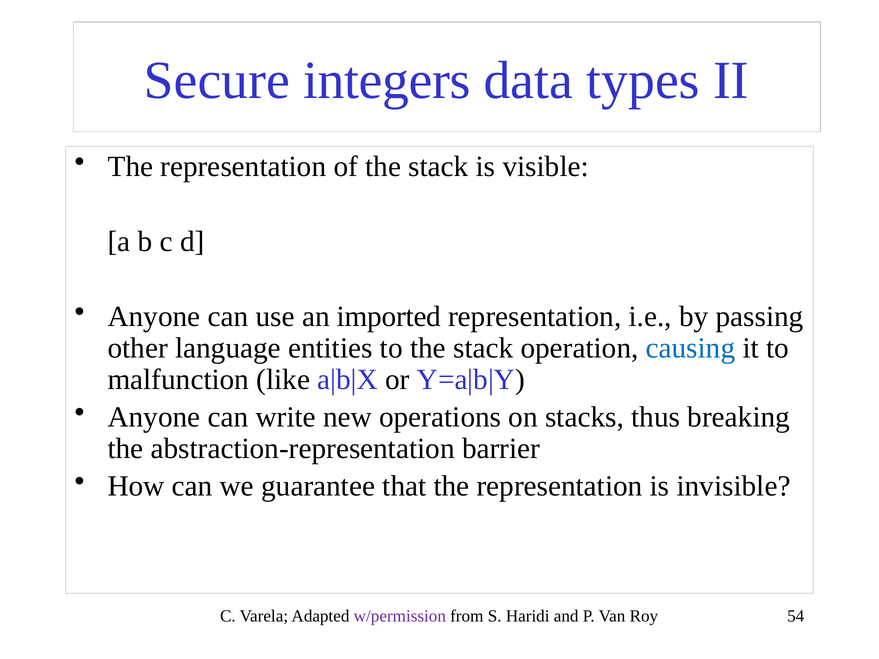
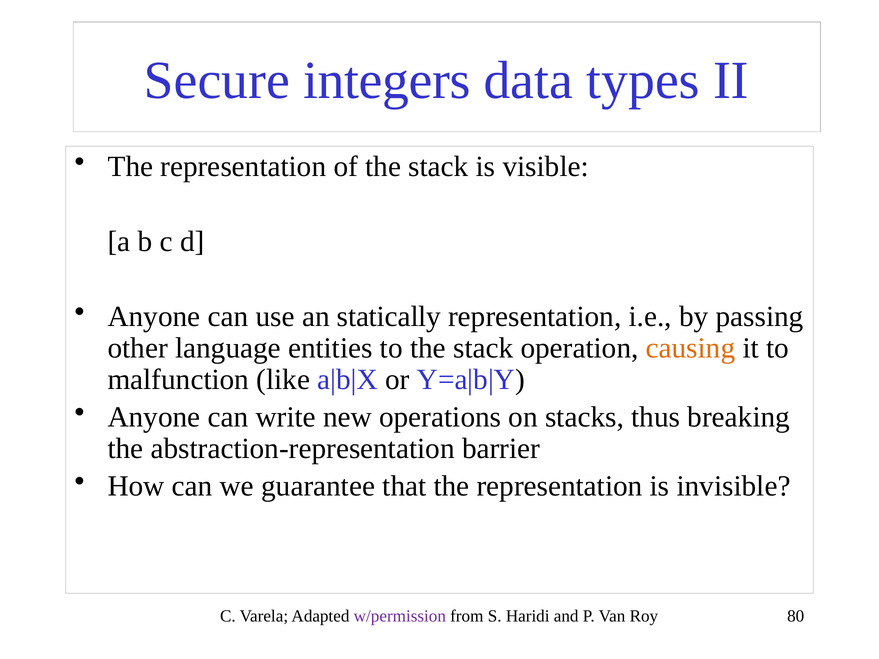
imported: imported -> statically (389, 316)
causing colour: blue -> orange (691, 348)
54: 54 -> 80 (796, 617)
